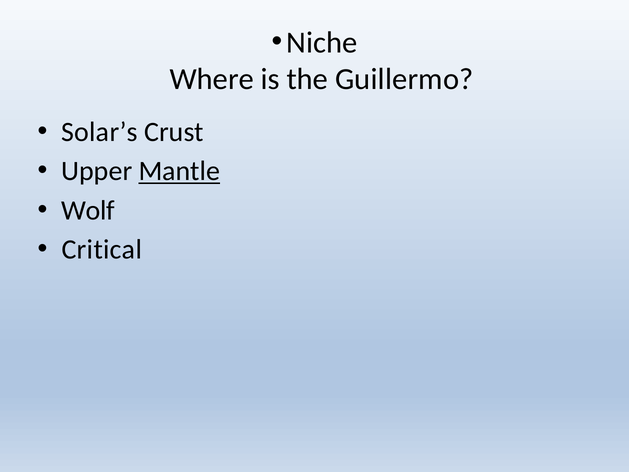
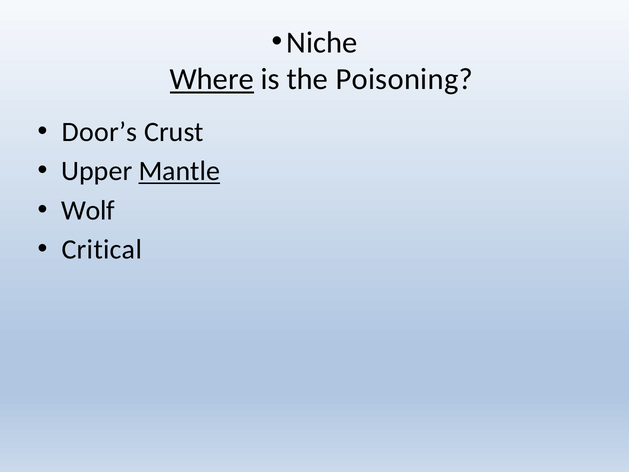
Where underline: none -> present (212, 79)
Guillermo: Guillermo -> Poisoning (404, 79)
Solar’s: Solar’s -> Door’s (99, 132)
